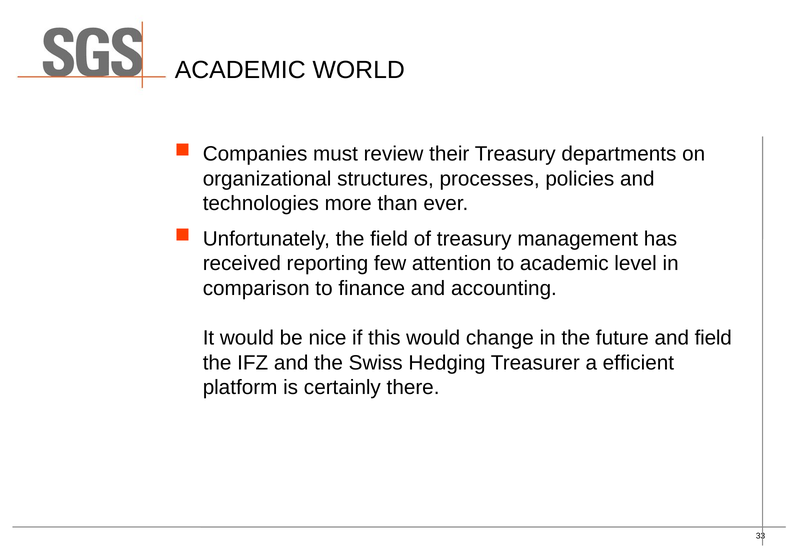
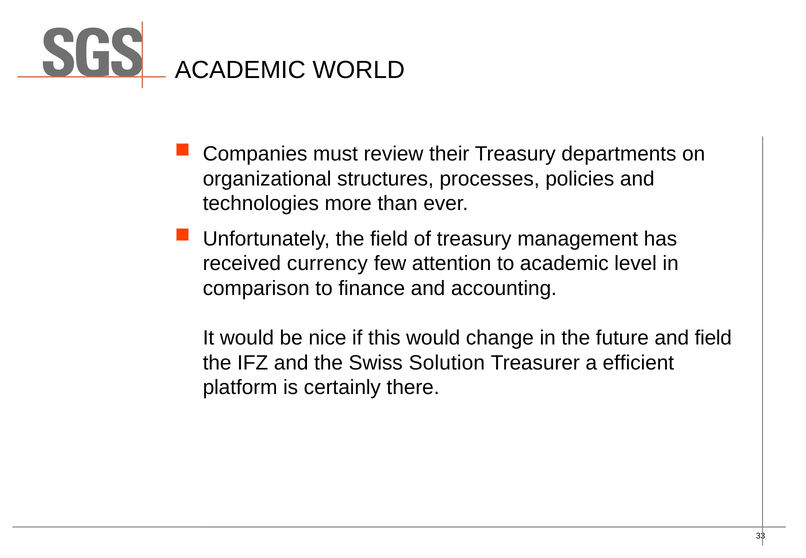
reporting: reporting -> currency (327, 264)
Hedging: Hedging -> Solution (447, 363)
